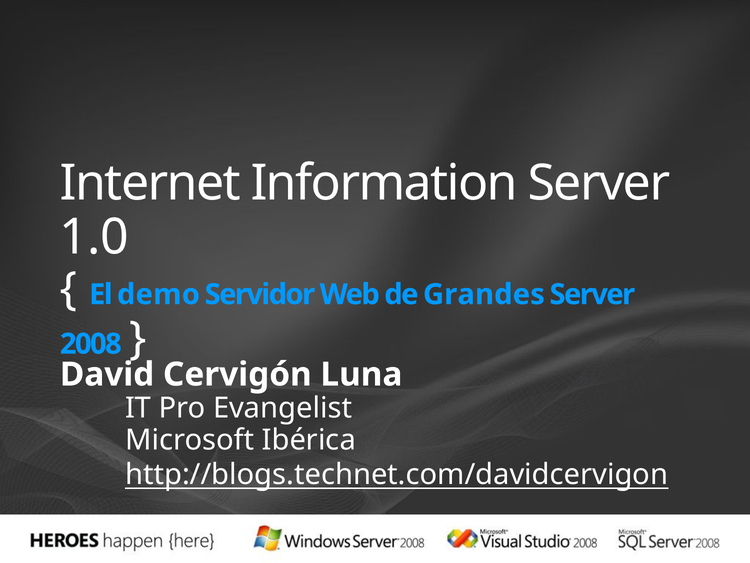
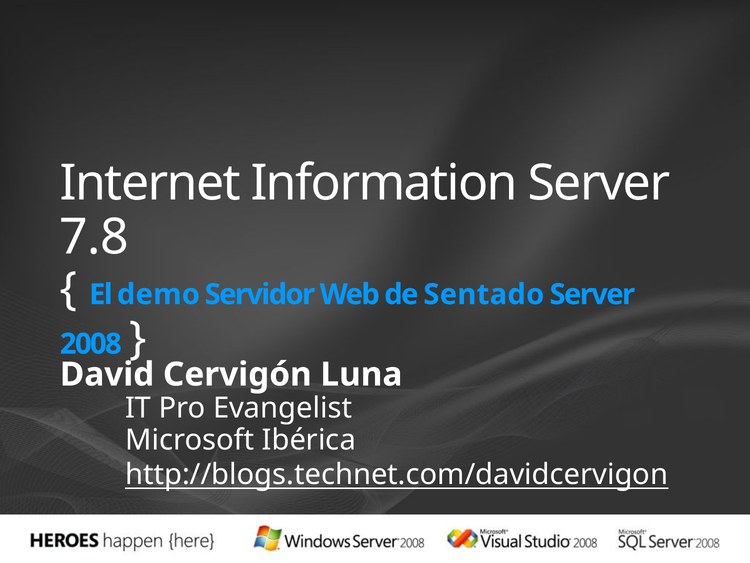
1.0: 1.0 -> 7.8 (94, 237)
Grandes: Grandes -> Sentado (484, 294)
